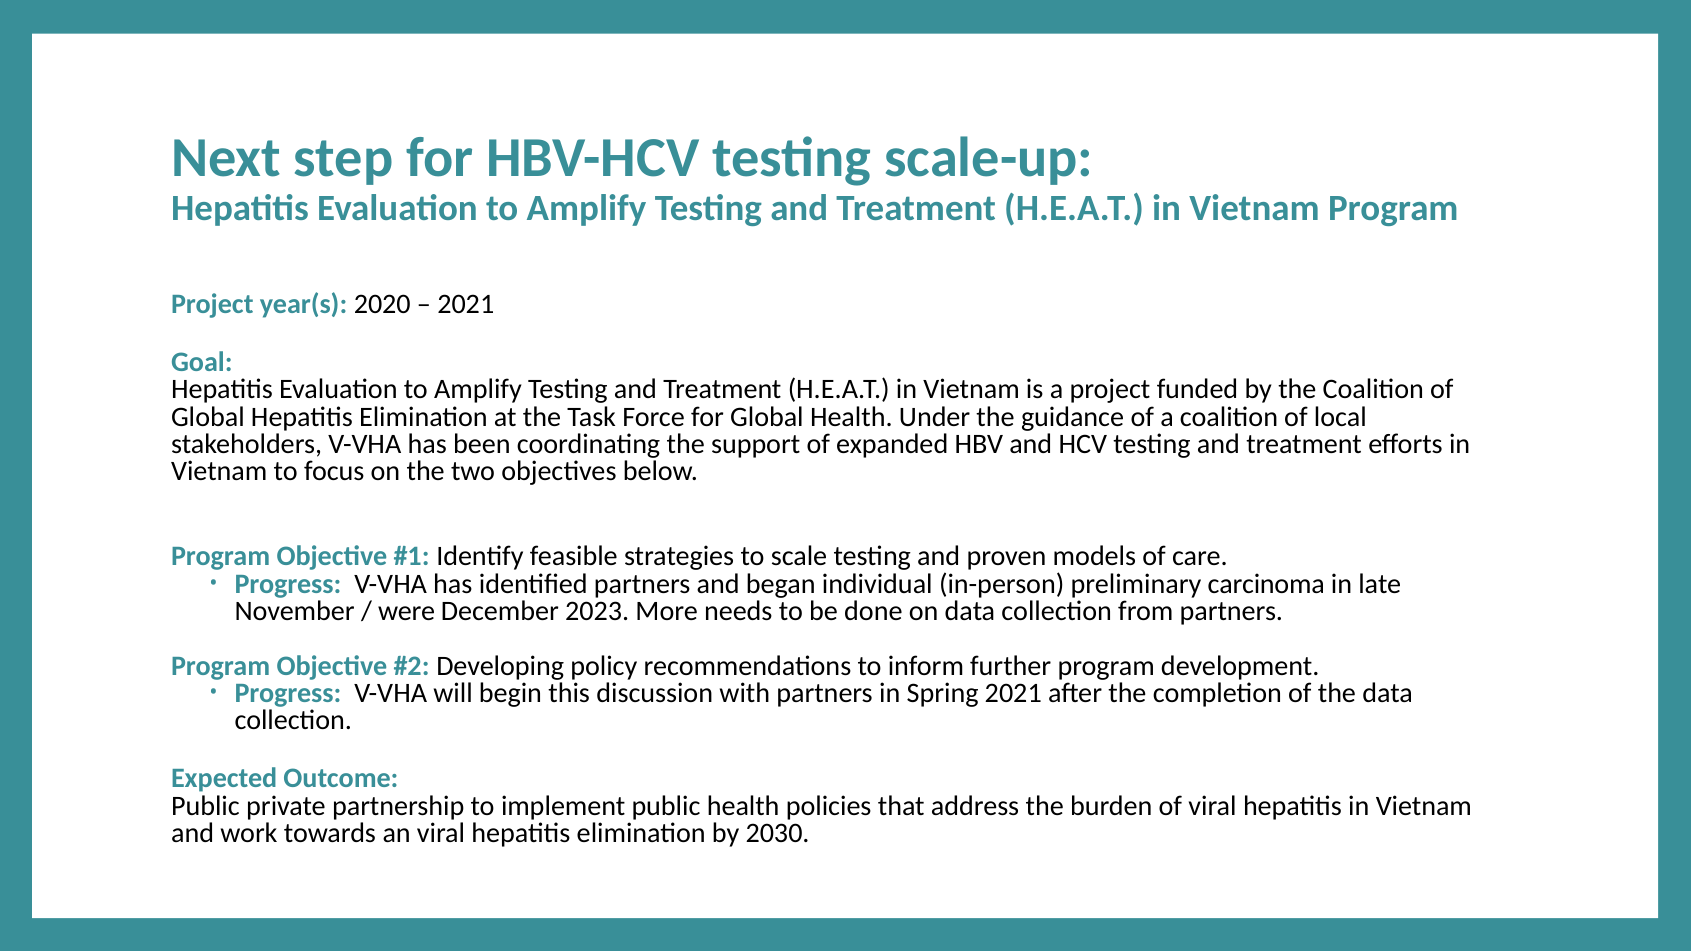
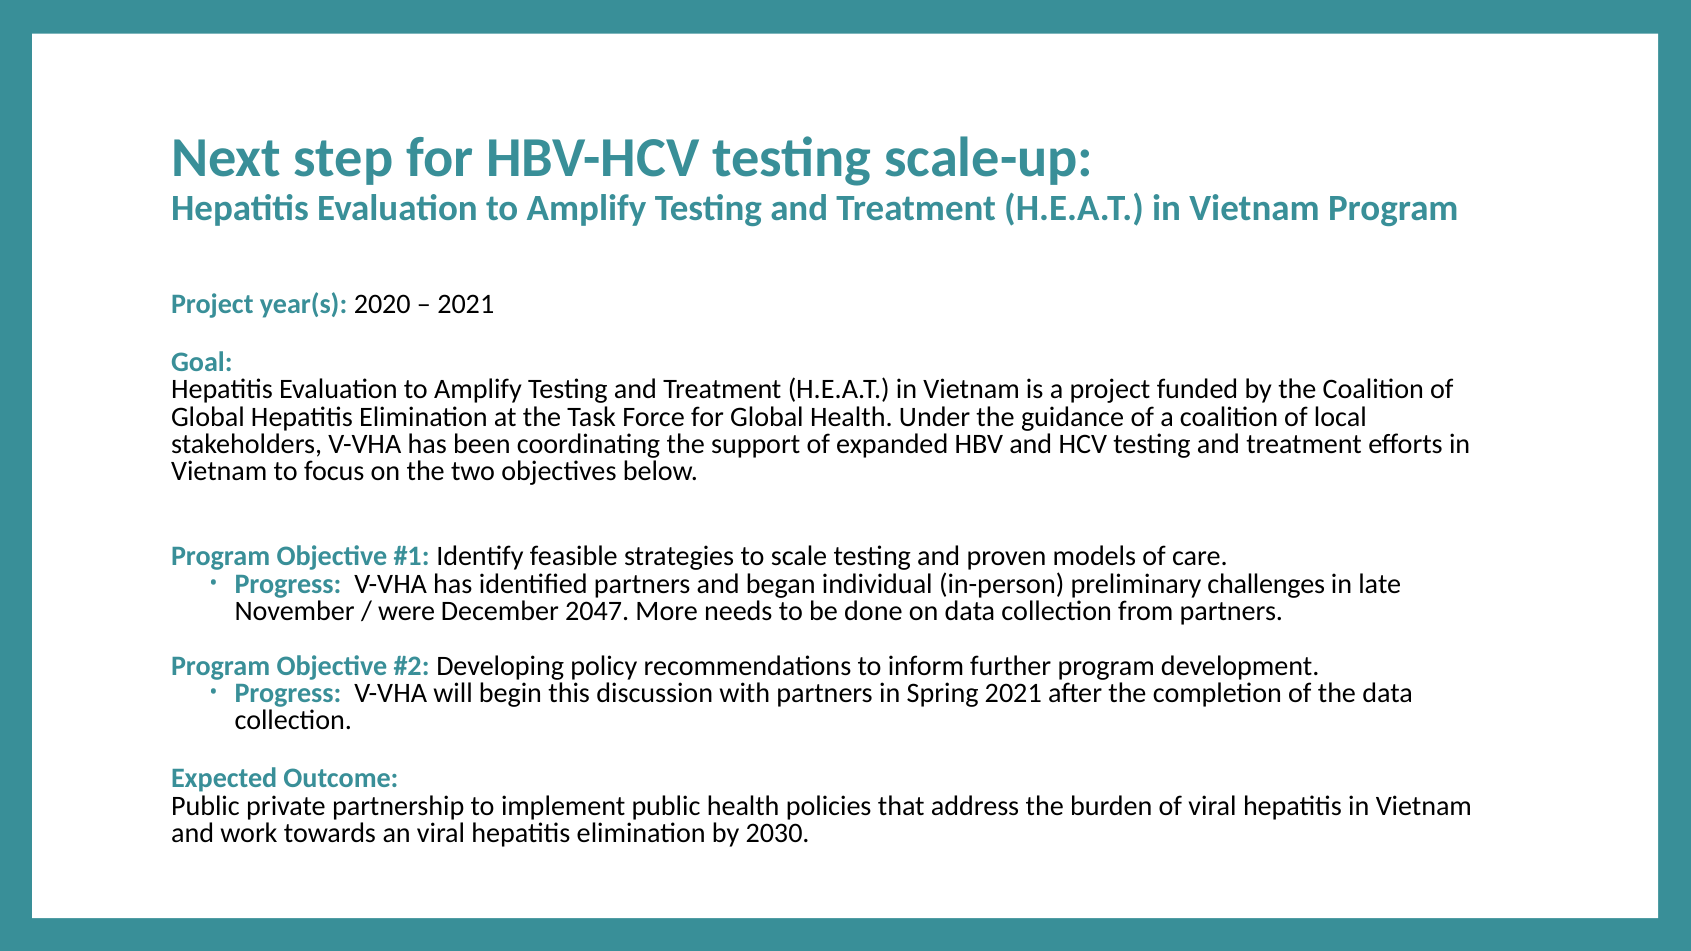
carcinoma: carcinoma -> challenges (1266, 584)
2023: 2023 -> 2047 (597, 611)
